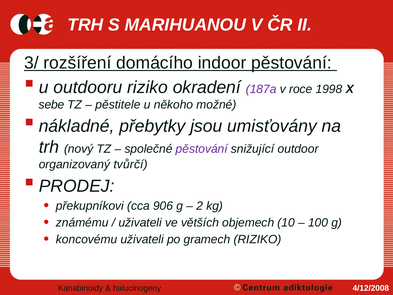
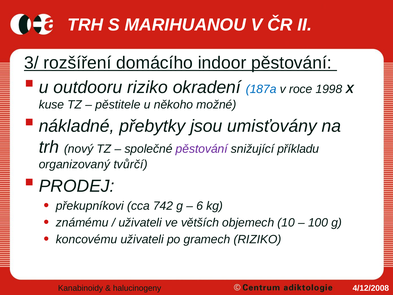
187a colour: purple -> blue (261, 89)
sebe: sebe -> kuse (51, 105)
outdoor: outdoor -> příkladu (298, 149)
906: 906 -> 742 (163, 206)
2: 2 -> 6 (200, 206)
